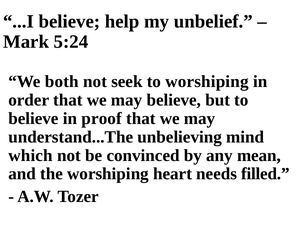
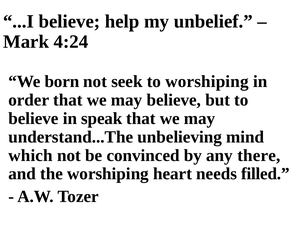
5:24: 5:24 -> 4:24 (71, 42)
both: both -> born (62, 82)
proof: proof -> speak (102, 118)
mean: mean -> there (259, 155)
